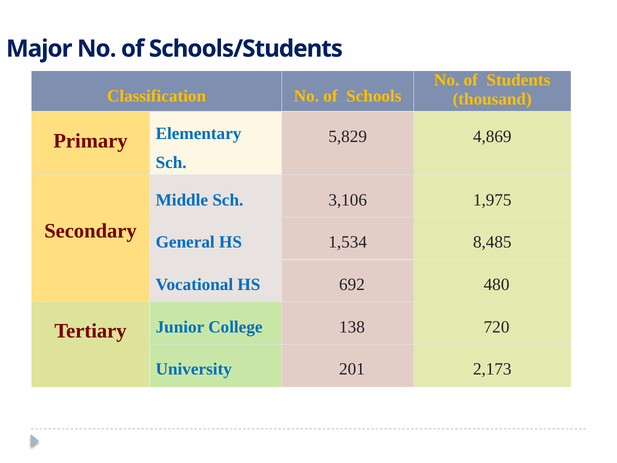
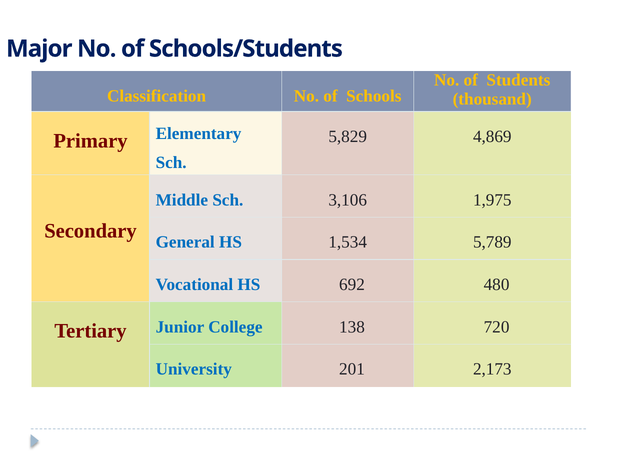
8,485: 8,485 -> 5,789 (492, 242)
